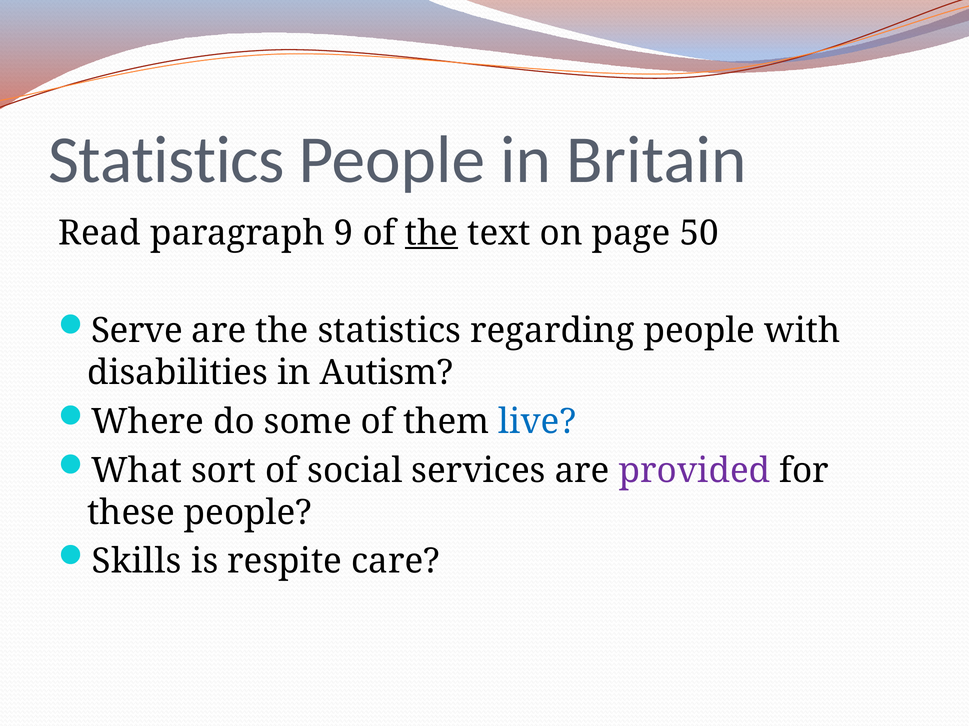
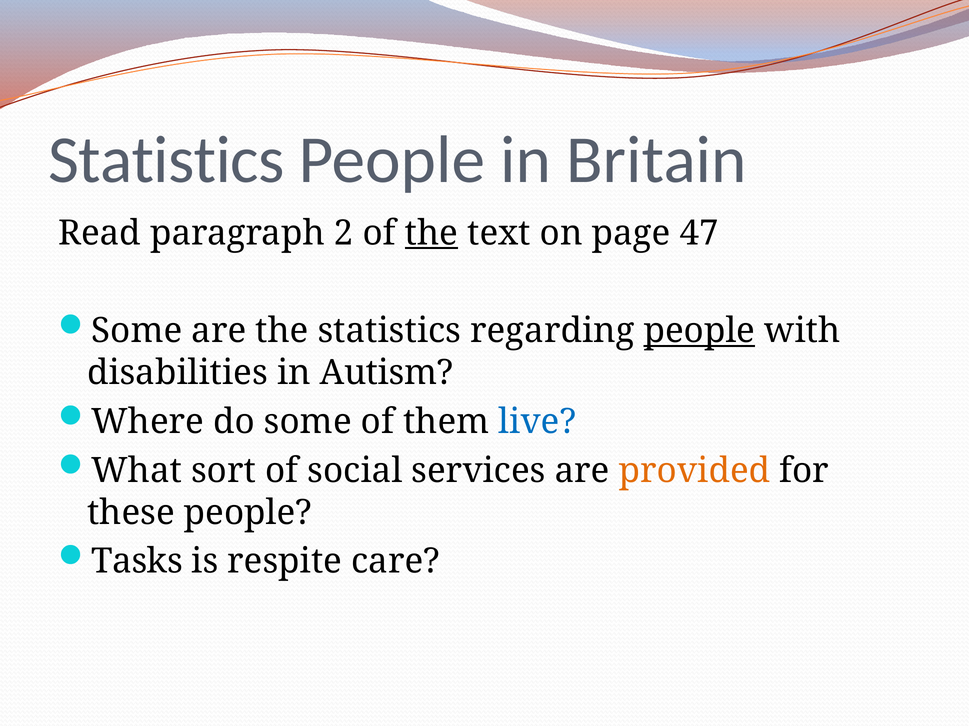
9: 9 -> 2 (344, 233)
50: 50 -> 47 (699, 233)
Serve: Serve -> Some (137, 331)
people underline: none -> present (699, 331)
provided colour: purple -> orange (695, 471)
Skills: Skills -> Tasks (137, 562)
